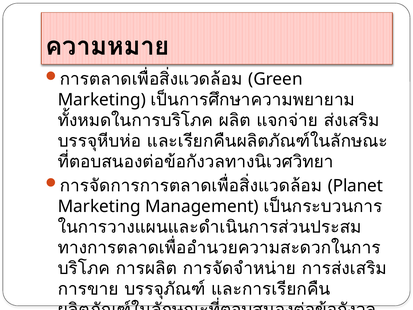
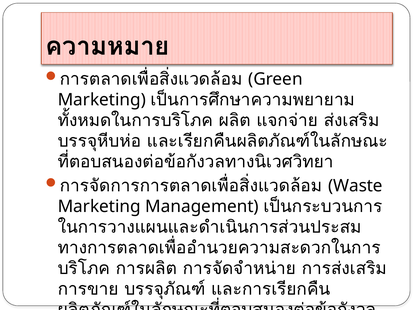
Planet: Planet -> Waste (355, 186)
